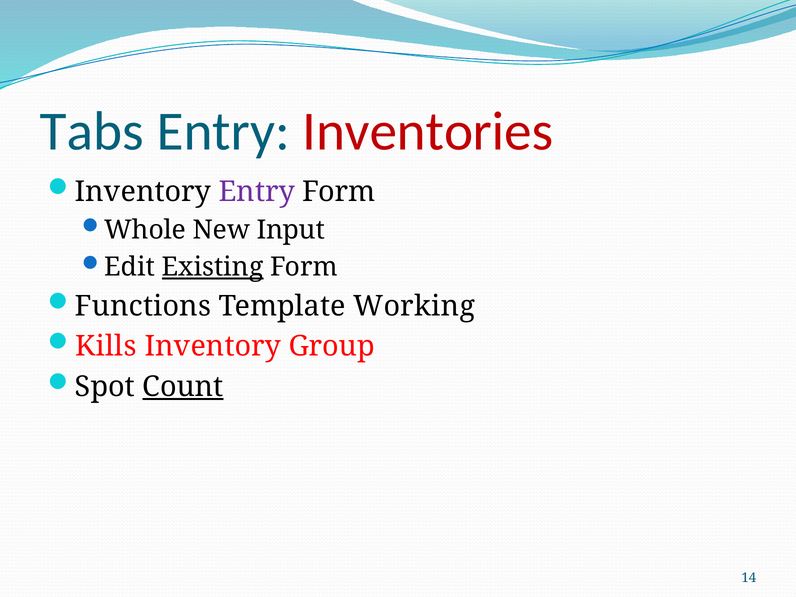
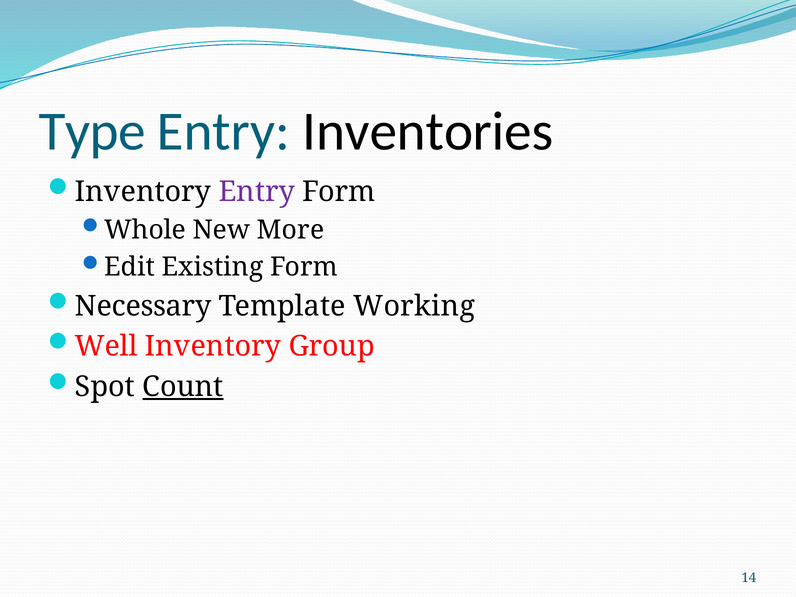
Tabs: Tabs -> Type (92, 131)
Inventories colour: red -> black (428, 131)
Input: Input -> More (291, 230)
Existing underline: present -> none (213, 267)
Functions: Functions -> Necessary (143, 306)
Kills: Kills -> Well (106, 346)
